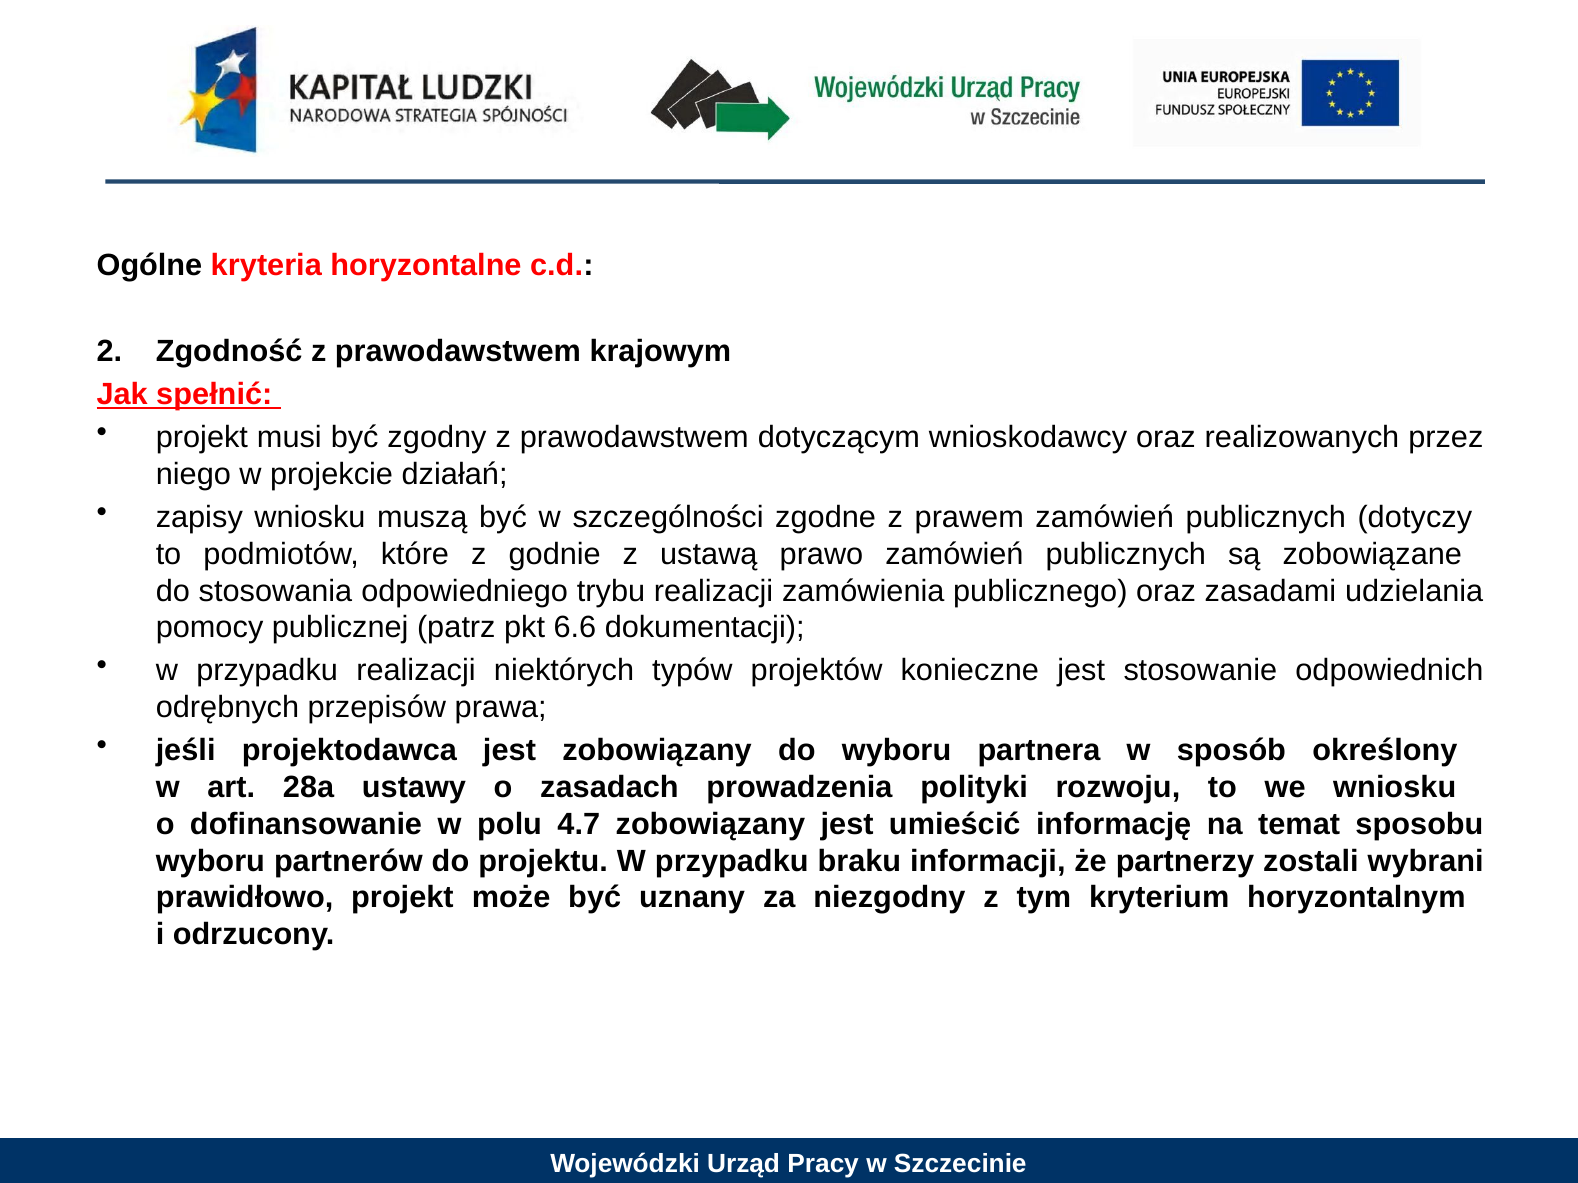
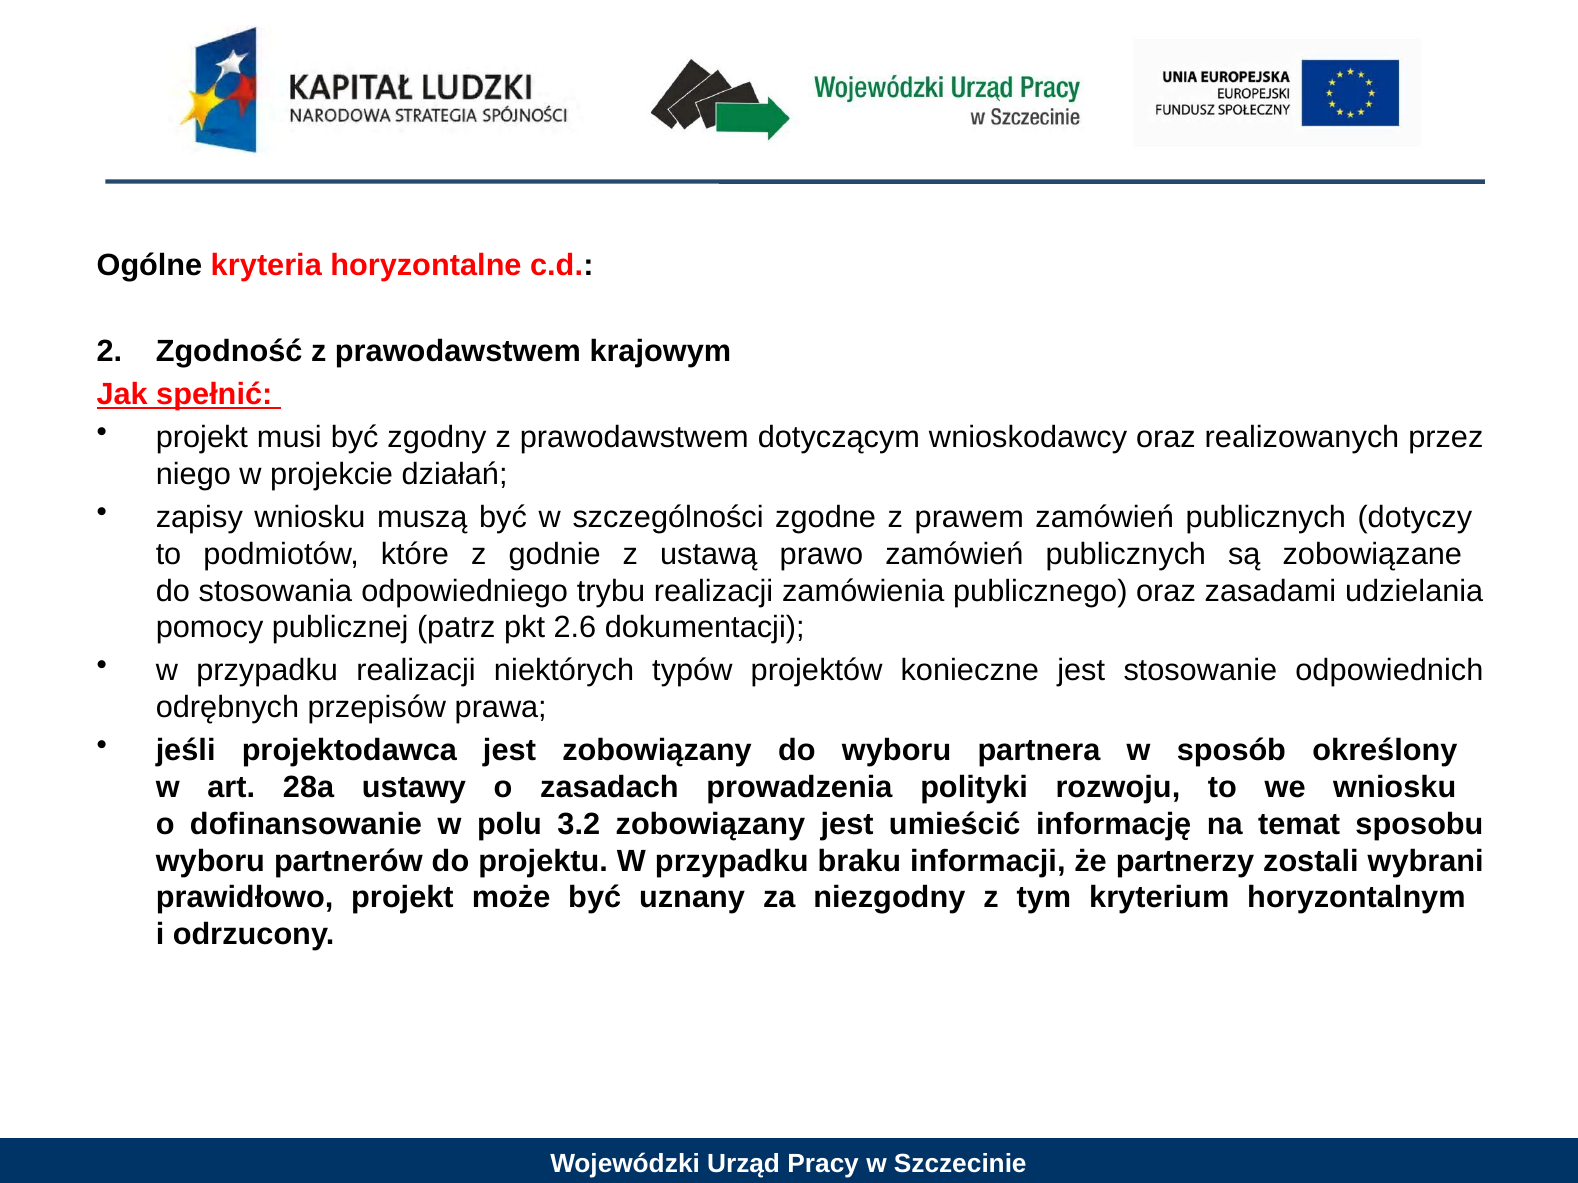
6.6: 6.6 -> 2.6 (575, 628)
4.7: 4.7 -> 3.2 (579, 824)
